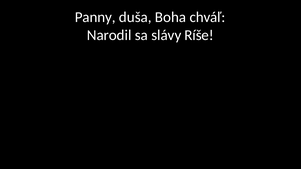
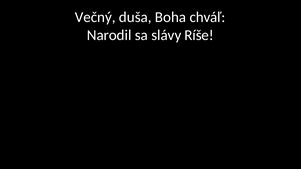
Panny: Panny -> Večný (95, 17)
